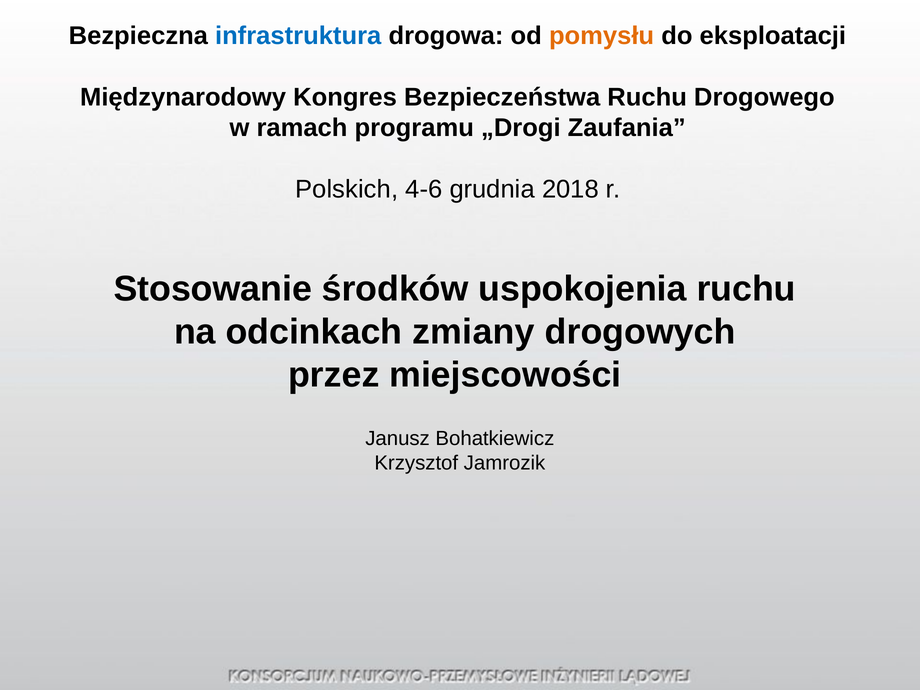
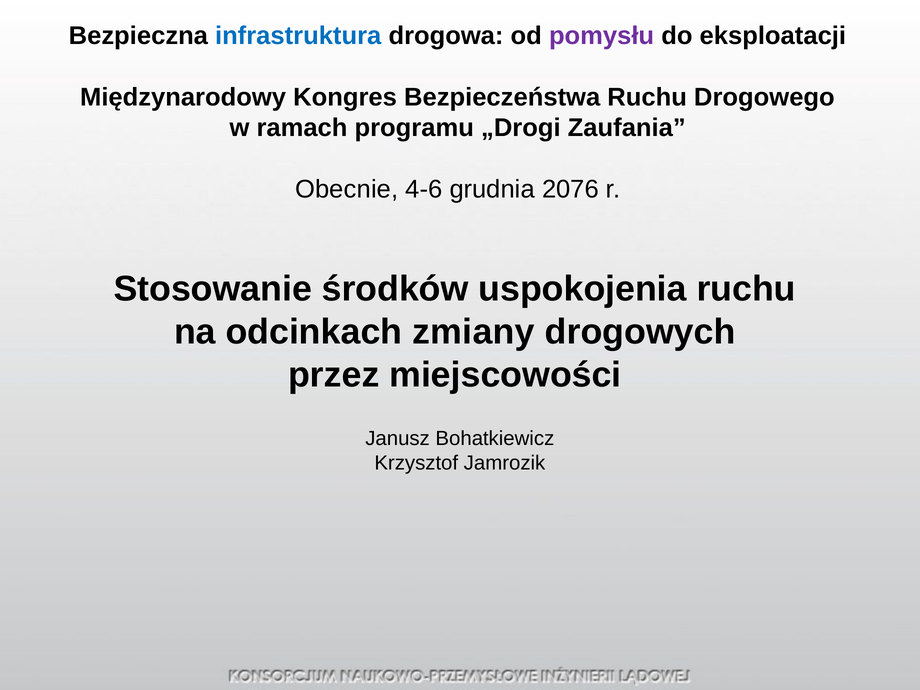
pomysłu colour: orange -> purple (602, 36)
Polskich: Polskich -> Obecnie (347, 189)
2018: 2018 -> 2076 (570, 189)
